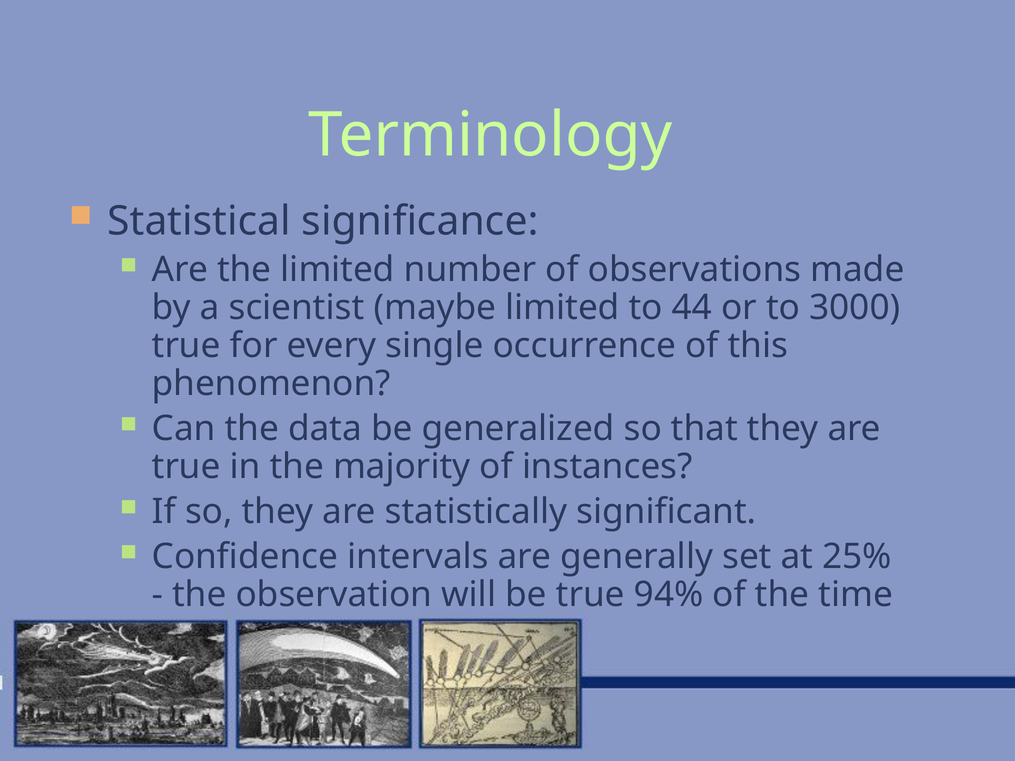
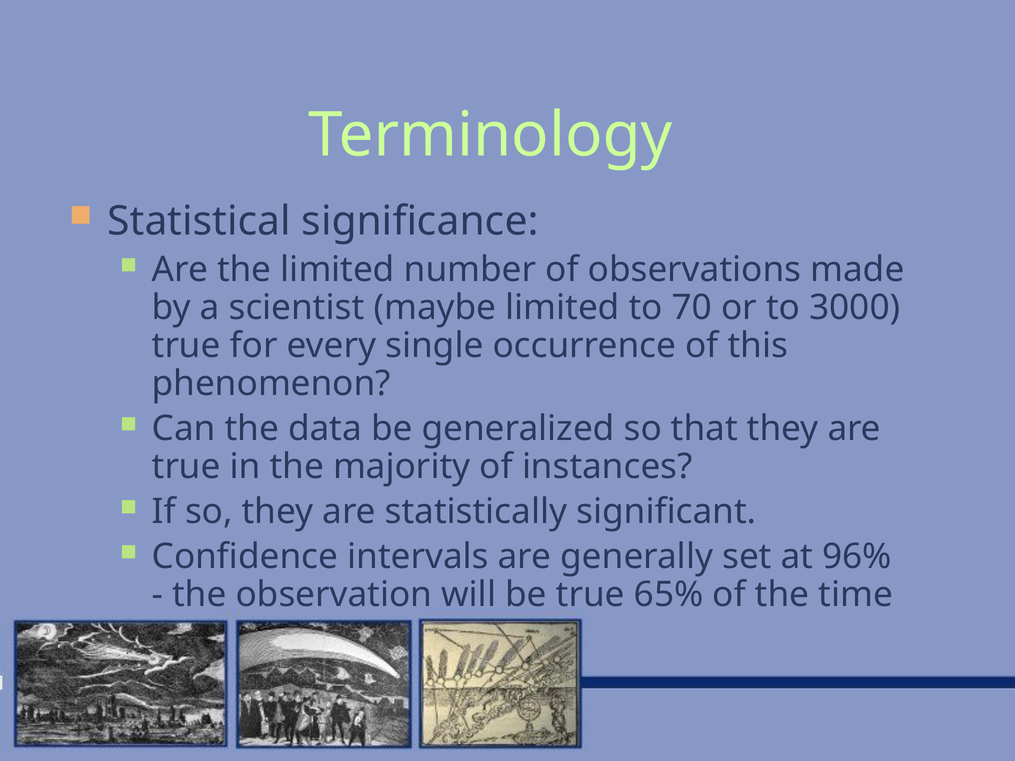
44: 44 -> 70 (692, 308)
25%: 25% -> 96% (857, 557)
94%: 94% -> 65% (669, 595)
